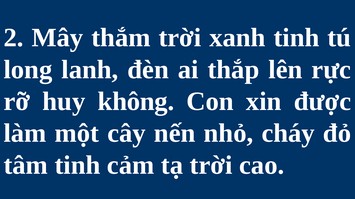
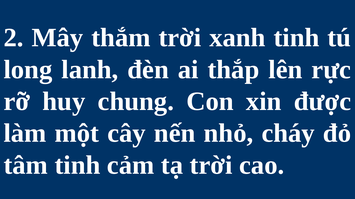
không: không -> chung (136, 102)
